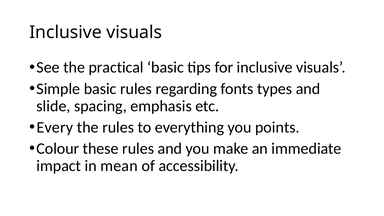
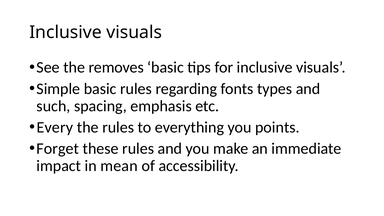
practical: practical -> removes (116, 67)
slide: slide -> such (53, 106)
Colour: Colour -> Forget (58, 149)
